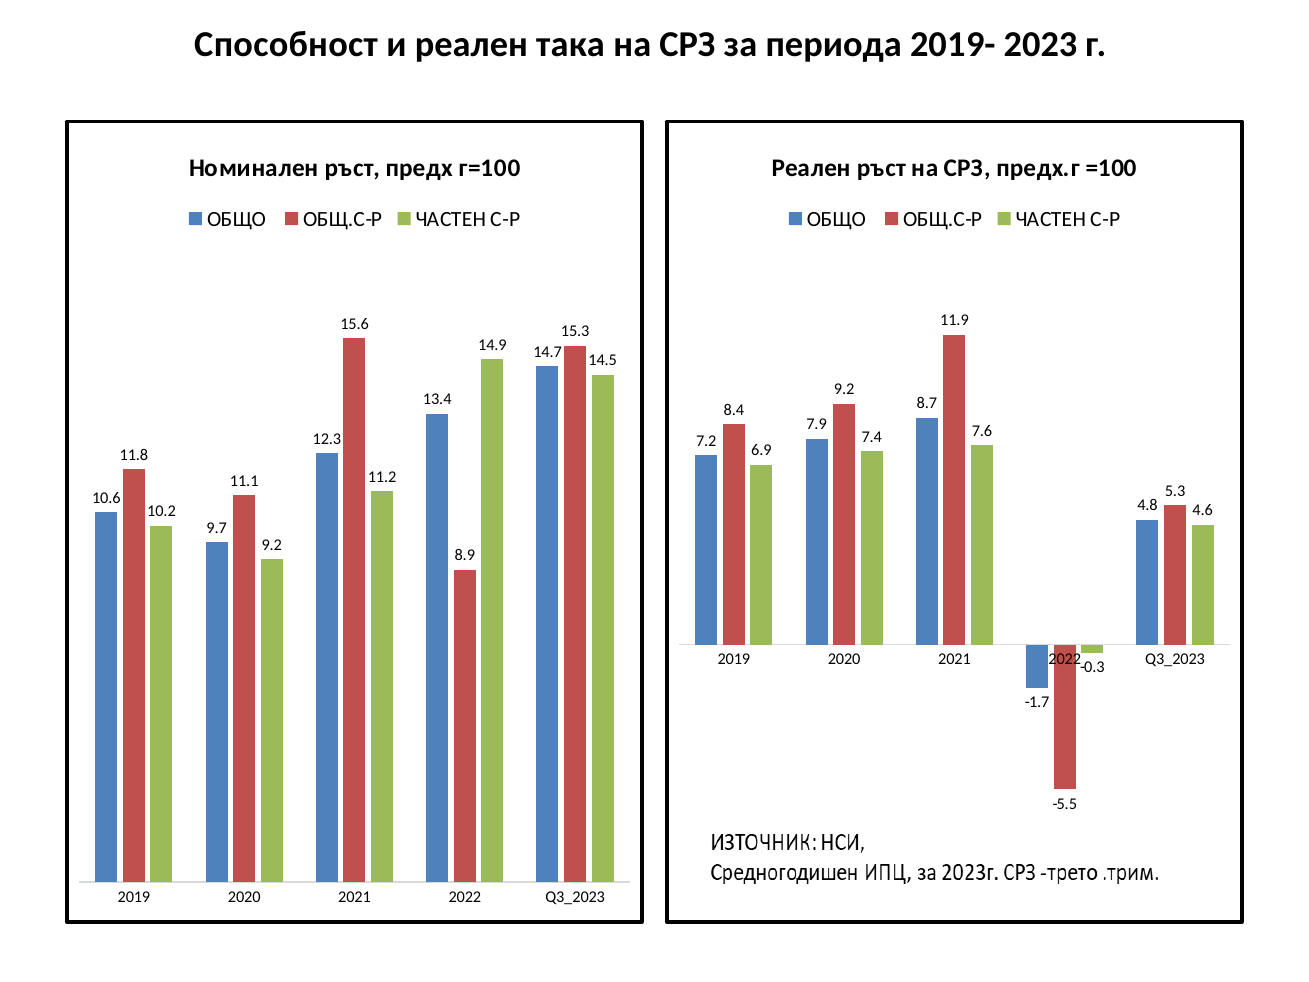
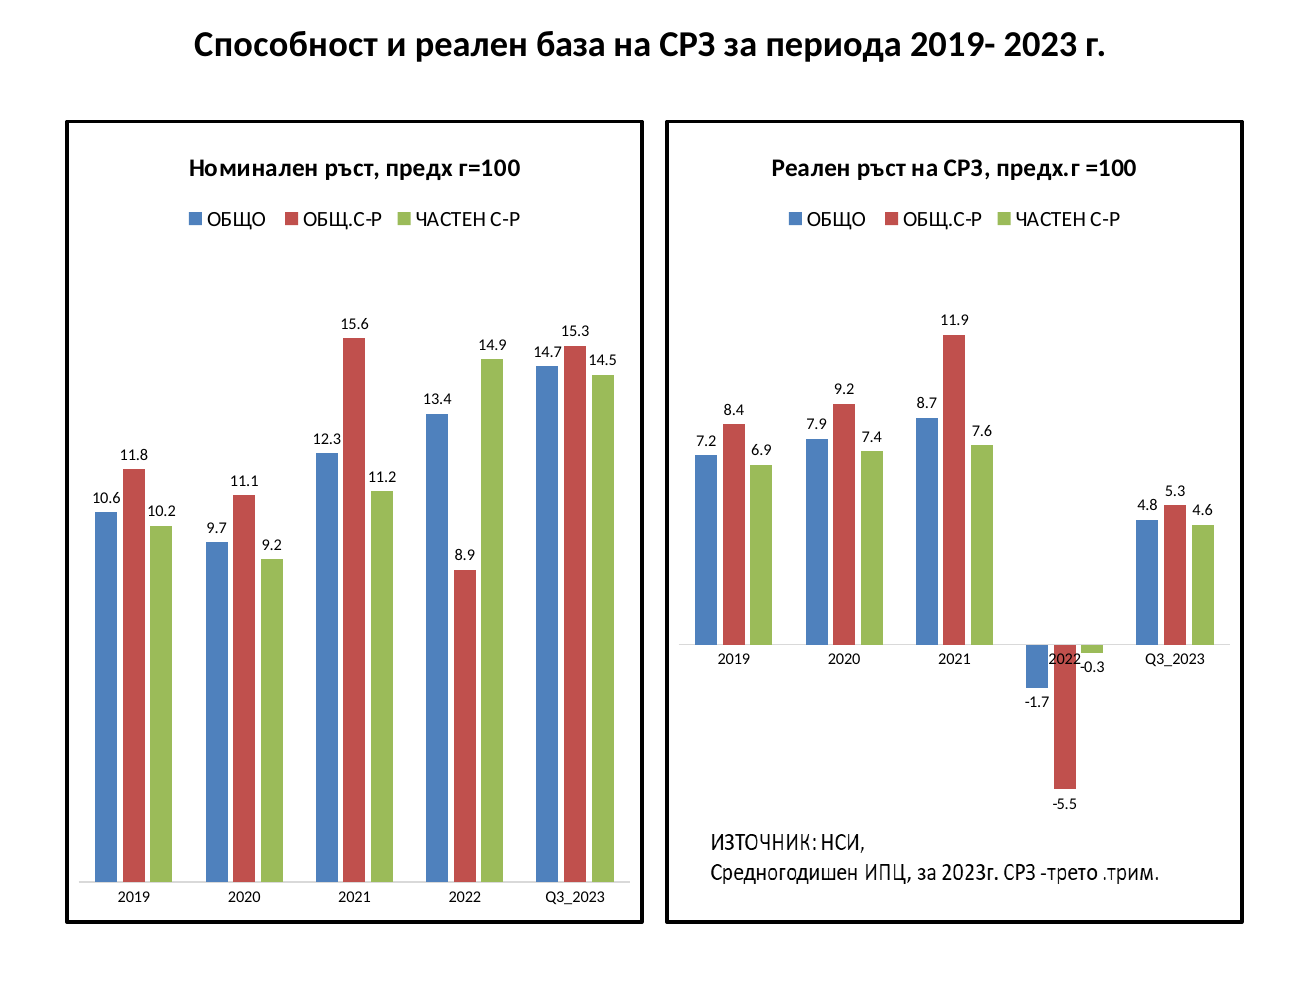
така: така -> база (571, 45)
